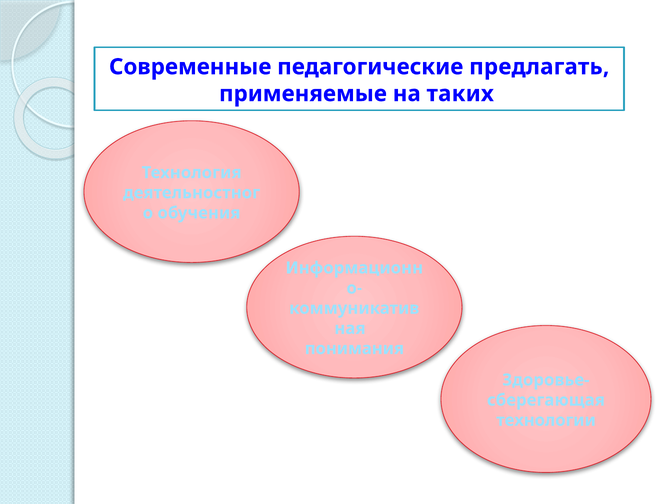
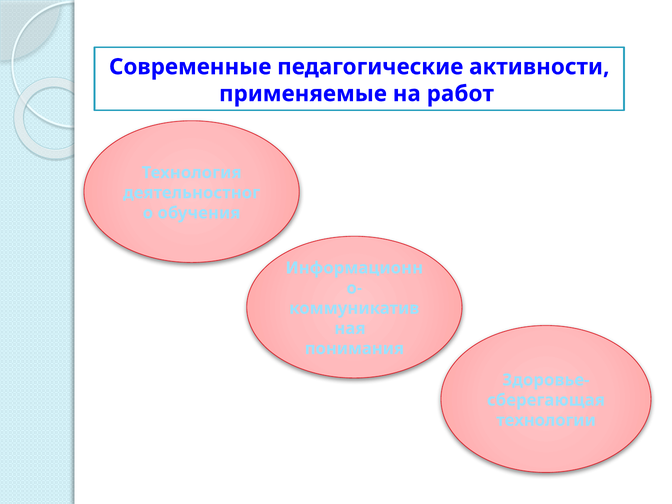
предлагать: предлагать -> активности (539, 67)
таких: таких -> работ (460, 94)
